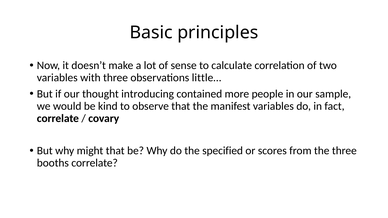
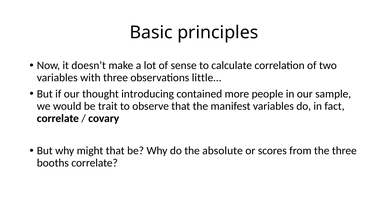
kind: kind -> trait (108, 106)
specified: specified -> absolute (223, 151)
